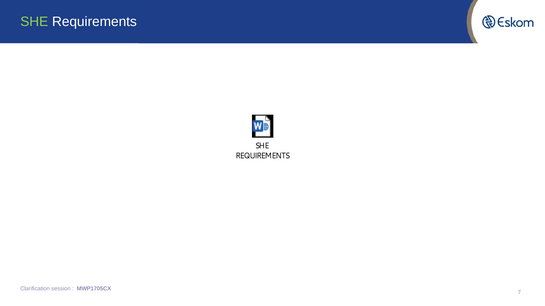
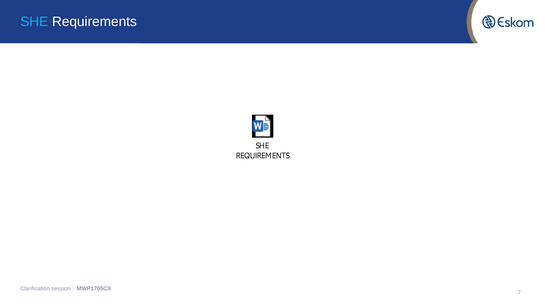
SHE colour: light green -> light blue (34, 22)
